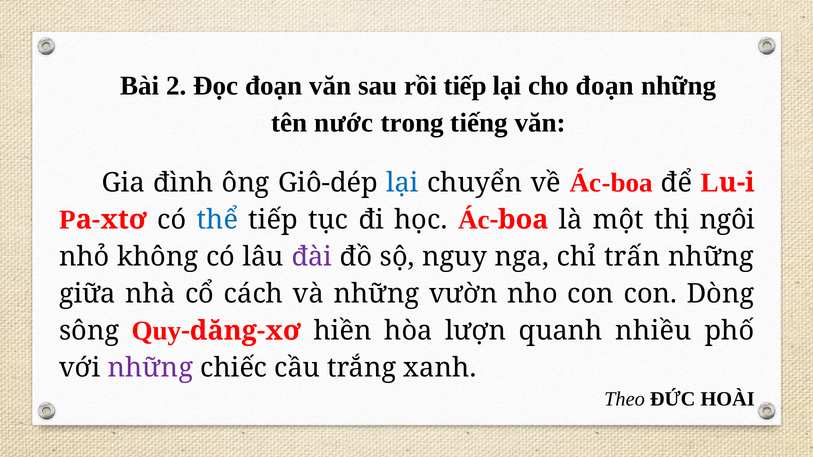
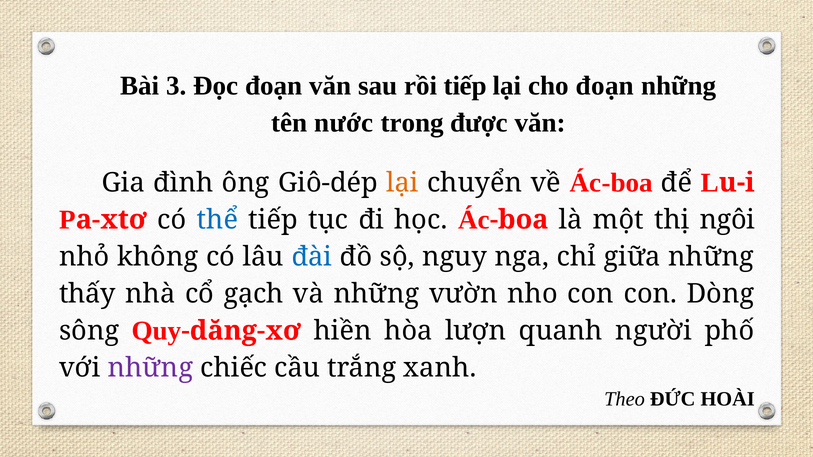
2: 2 -> 3 (176, 86)
tiếng: tiếng -> được (479, 123)
lại colour: blue -> orange (402, 183)
đài colour: purple -> blue (312, 257)
trấn: trấn -> giữa (632, 257)
giữa: giữa -> thấy (87, 294)
cách: cách -> gạch (254, 294)
nhiều: nhiều -> người (654, 331)
